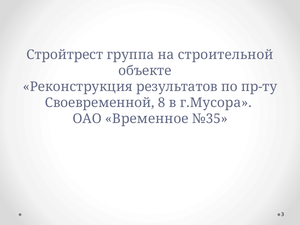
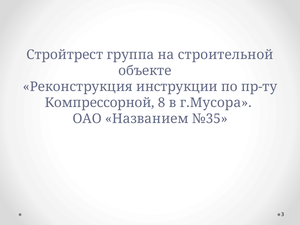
результатов: результатов -> инструкции (177, 87)
Своевременной: Своевременной -> Компрессорной (100, 103)
Временное: Временное -> Названием (147, 119)
